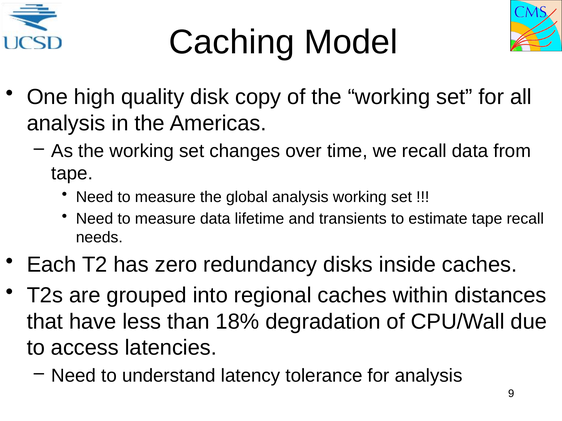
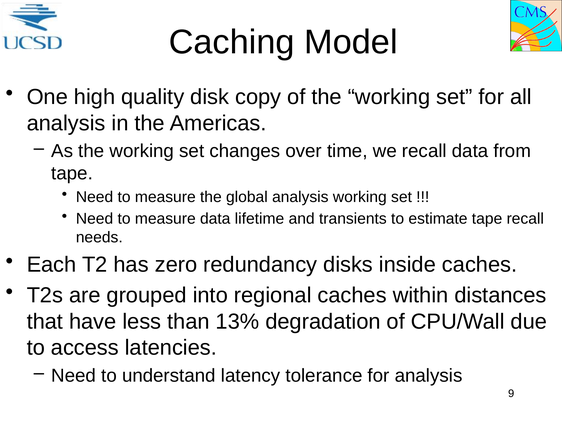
18%: 18% -> 13% (238, 322)
